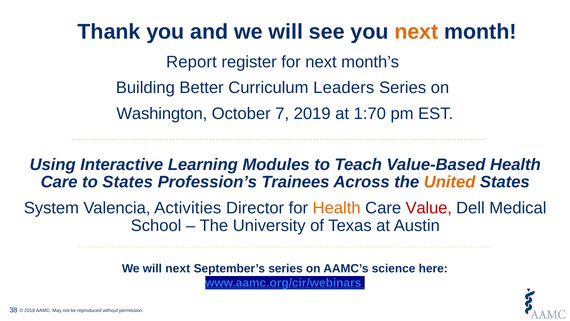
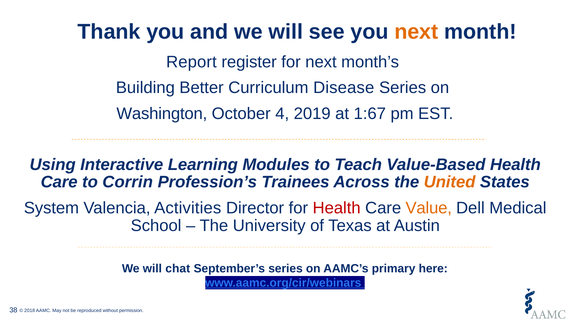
Leaders: Leaders -> Disease (344, 88)
7: 7 -> 4 (282, 114)
1:70: 1:70 -> 1:67 (370, 114)
to States: States -> Corrin (128, 182)
Health colour: orange -> red (337, 208)
Value colour: red -> orange (429, 208)
will next: next -> chat (178, 268)
science: science -> primary (394, 268)
